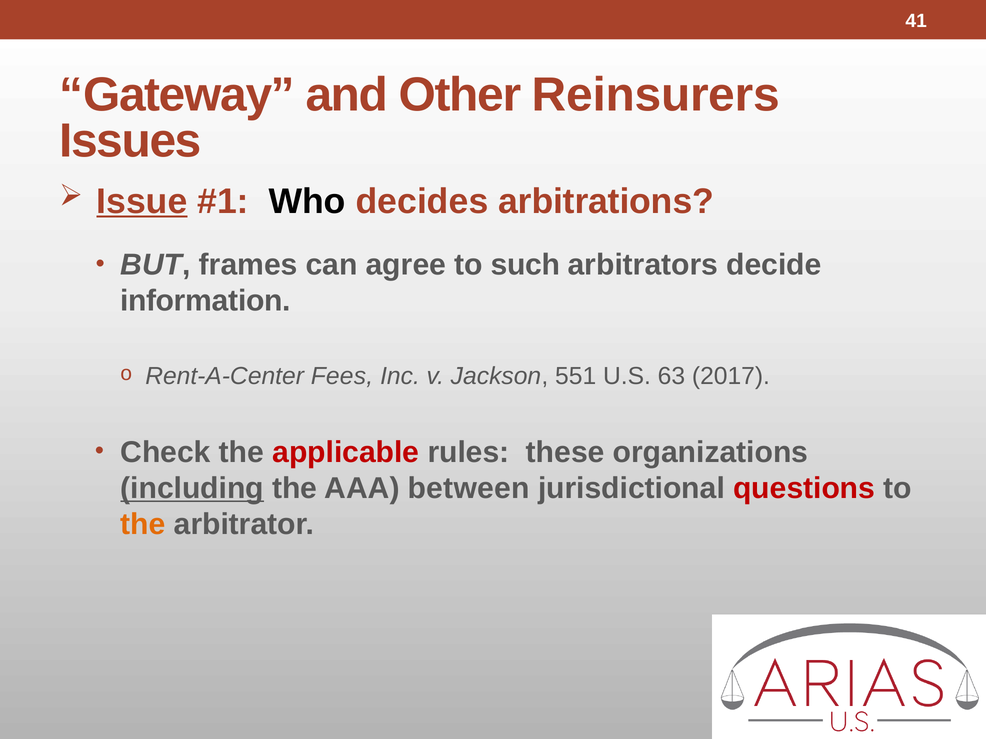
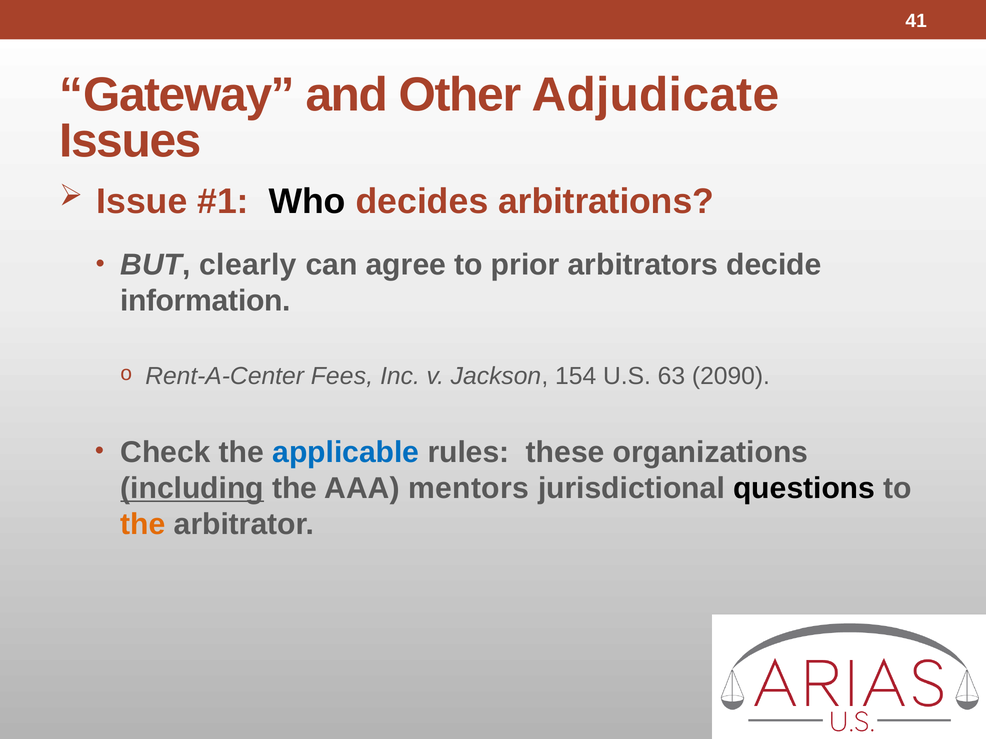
Reinsurers: Reinsurers -> Adjudicate (656, 95)
Issue underline: present -> none (142, 201)
frames: frames -> clearly (248, 265)
such: such -> prior (525, 265)
551: 551 -> 154 (576, 376)
2017: 2017 -> 2090 (731, 376)
applicable colour: red -> blue (346, 453)
between: between -> mentors (469, 489)
questions colour: red -> black (804, 489)
